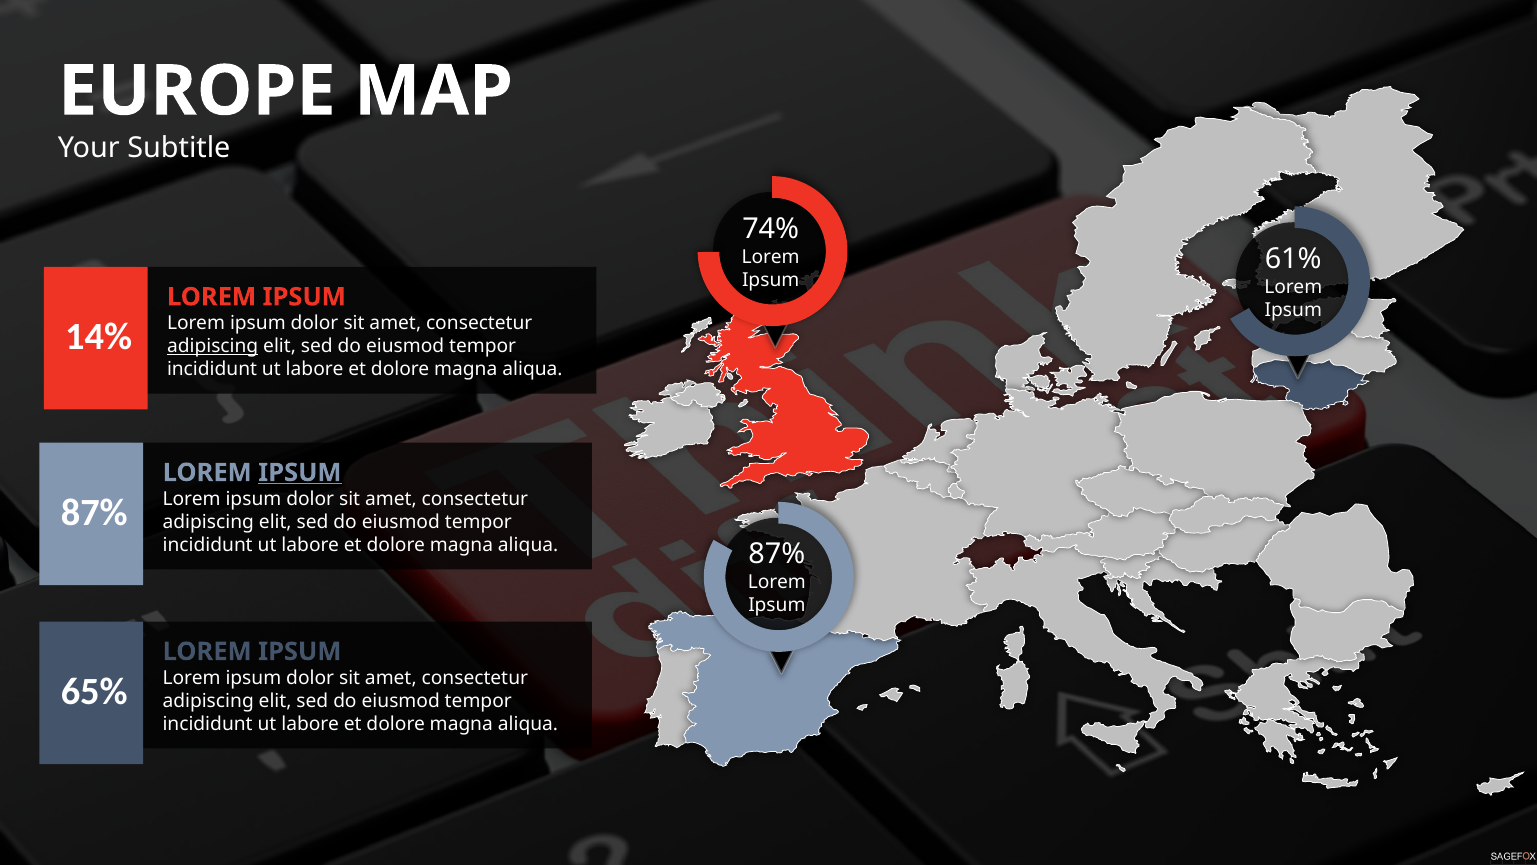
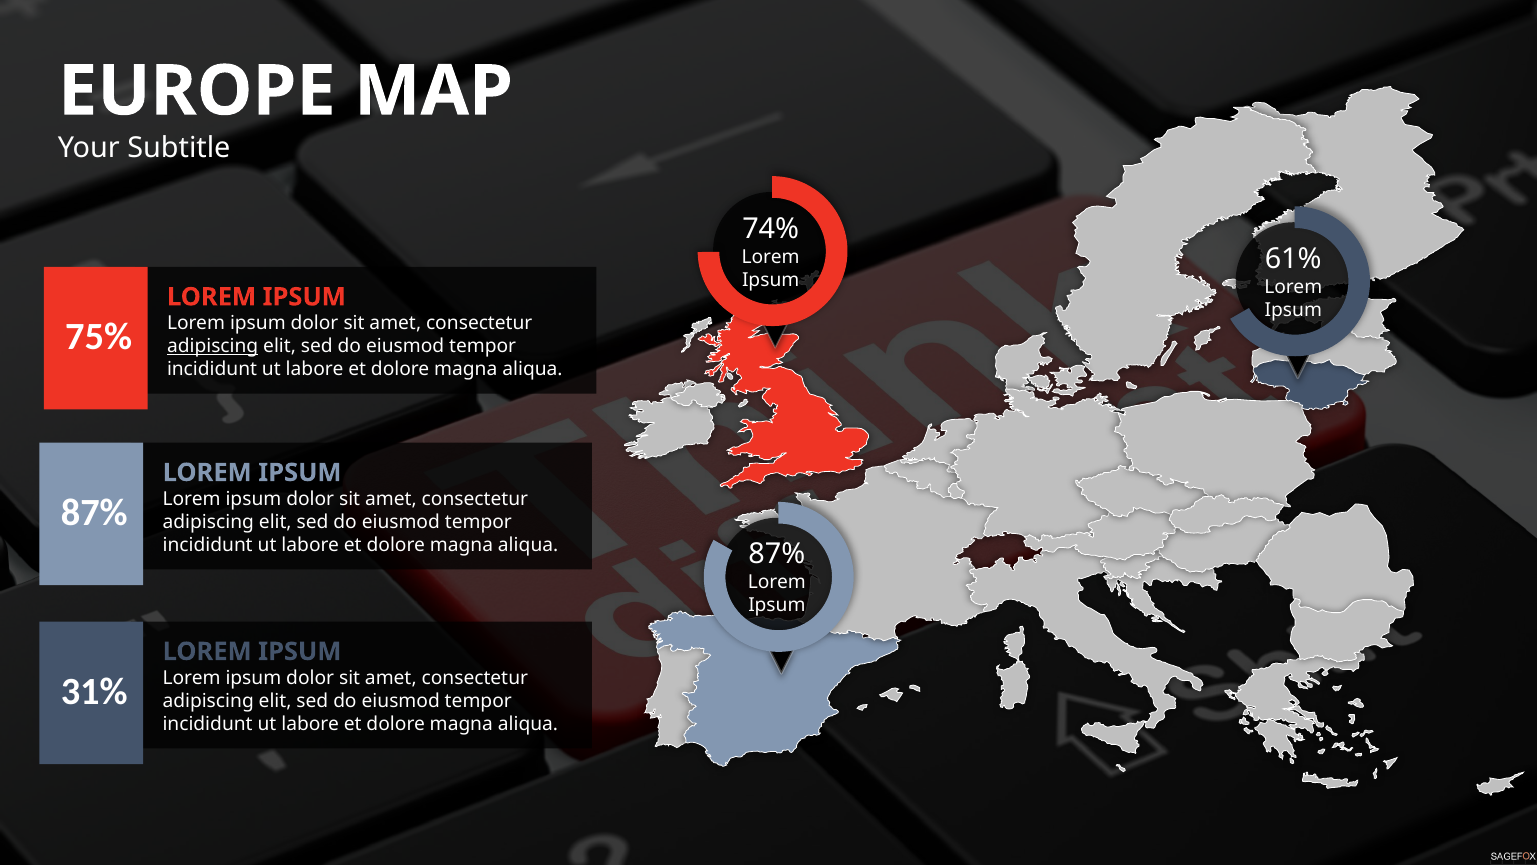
14%: 14% -> 75% (99, 337)
IPSUM underline: present -> none (300, 472)
65%: 65% -> 31% (94, 691)
